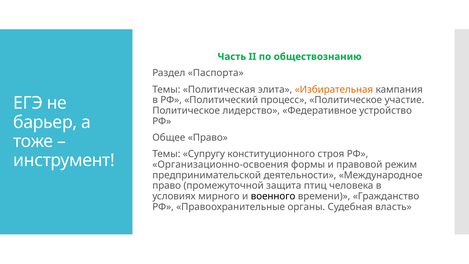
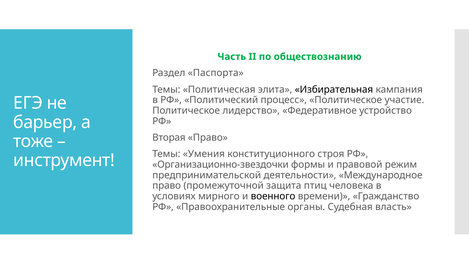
Избирательная colour: orange -> black (334, 89)
Общее: Общее -> Вторая (169, 138)
Супругу: Супругу -> Умения (204, 154)
Организационно-освоения: Организационно-освоения -> Организационно-звездочки (221, 164)
